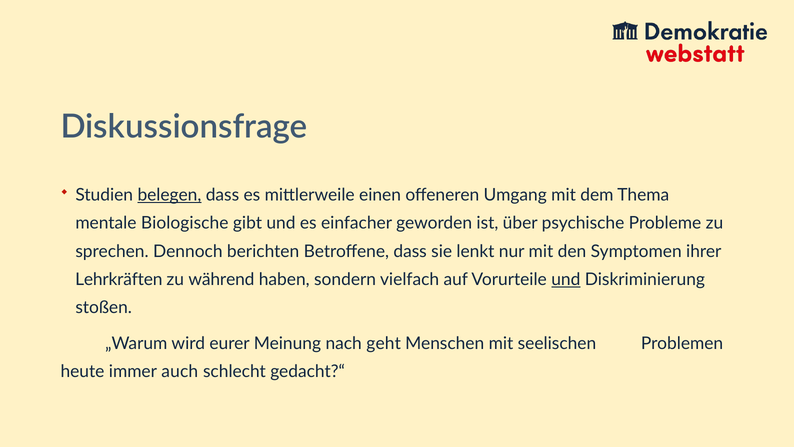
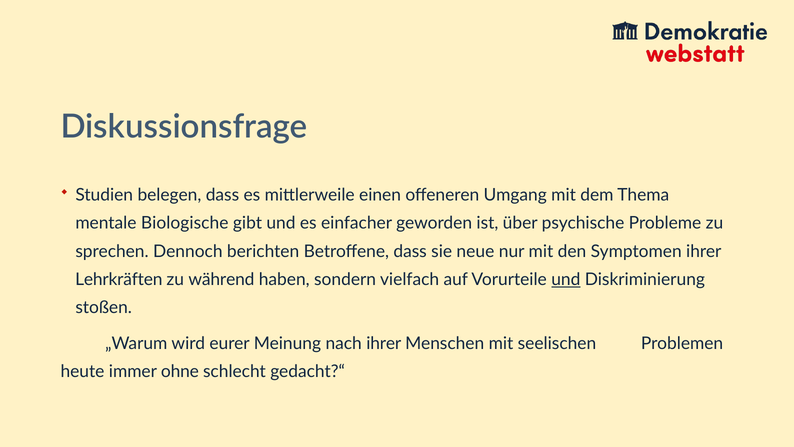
belegen underline: present -> none (169, 195)
lenkt: lenkt -> neue (475, 251)
nach geht: geht -> ihrer (384, 343)
auch: auch -> ohne (180, 371)
